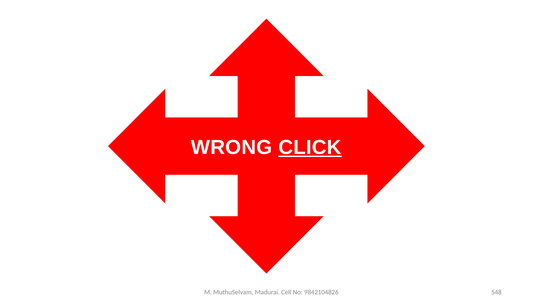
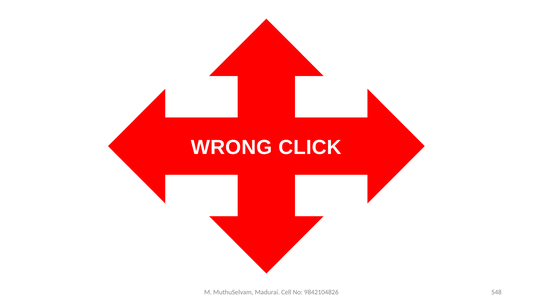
CLICK underline: present -> none (310, 147)
